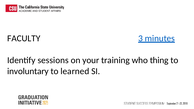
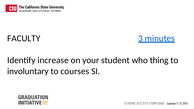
sessions: sessions -> increase (53, 60)
training: training -> student (115, 60)
learned: learned -> courses (75, 71)
